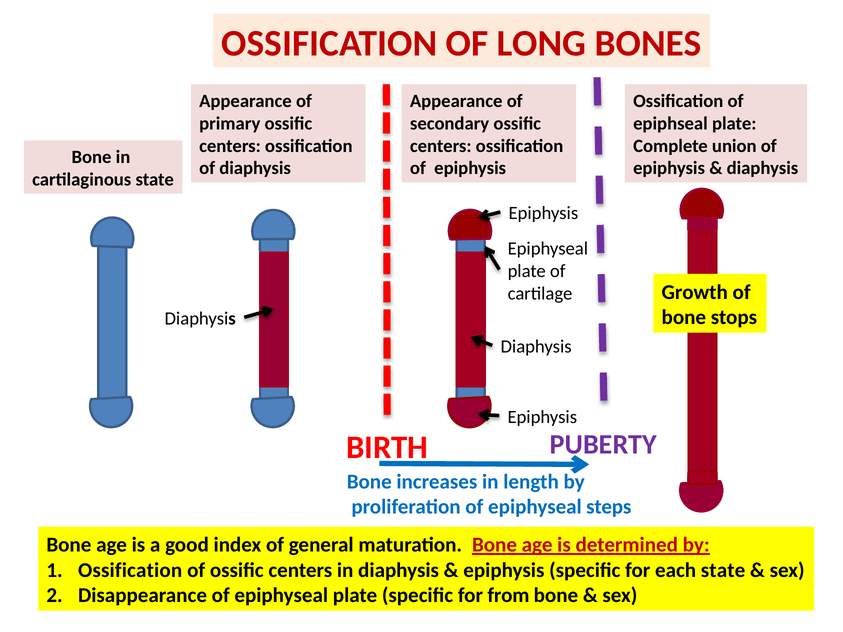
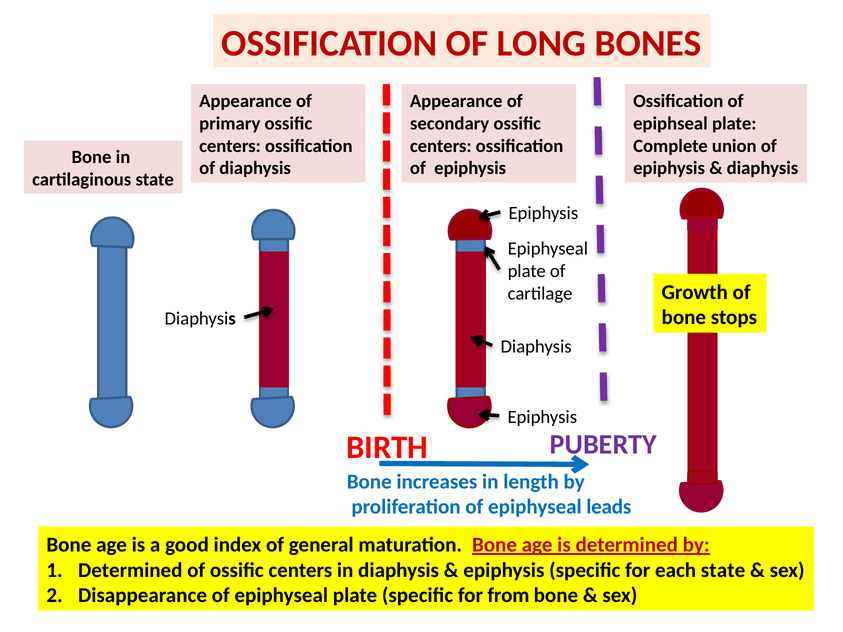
steps: steps -> leads (609, 507)
Ossification: Ossification -> Determined (130, 570)
